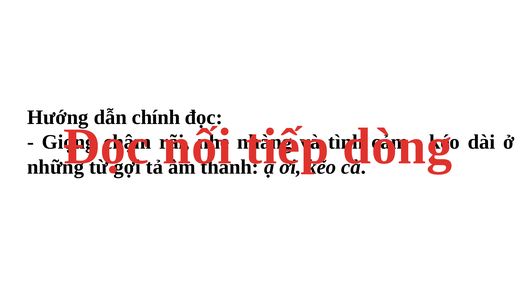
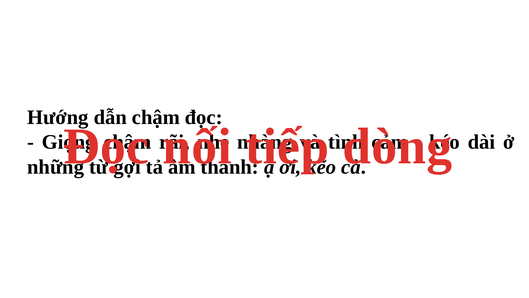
dẫn chính: chính -> chậm (156, 117)
